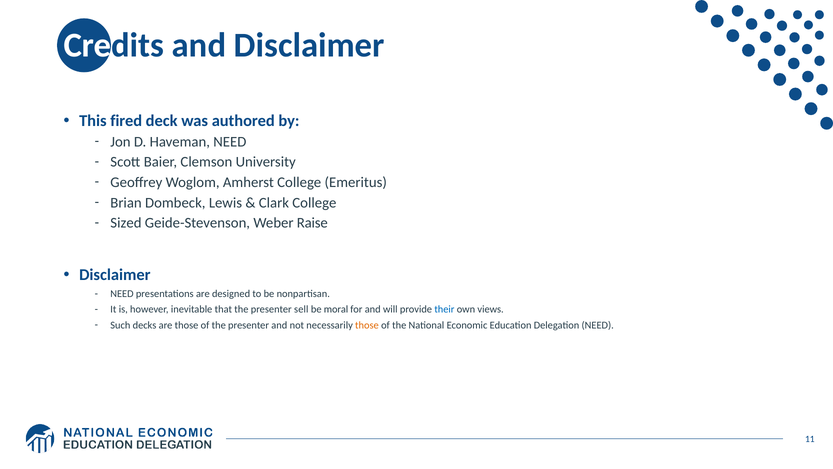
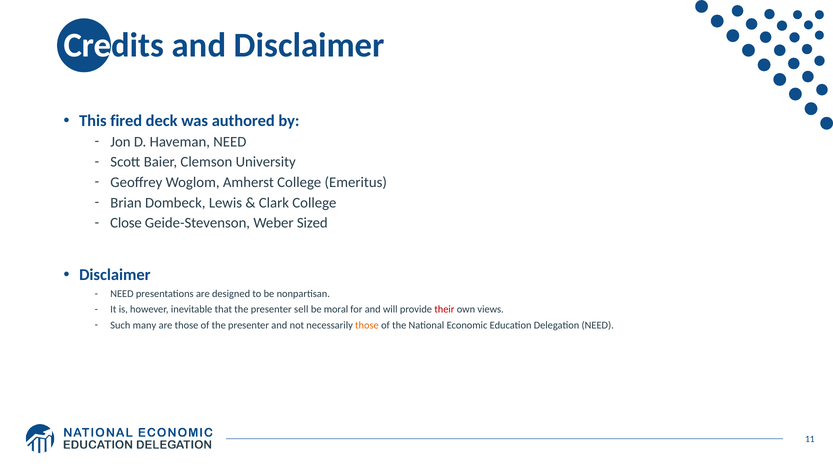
Sized: Sized -> Close (126, 223)
Raise: Raise -> Sized (312, 223)
their colour: blue -> red (444, 309)
decks: decks -> many (144, 325)
